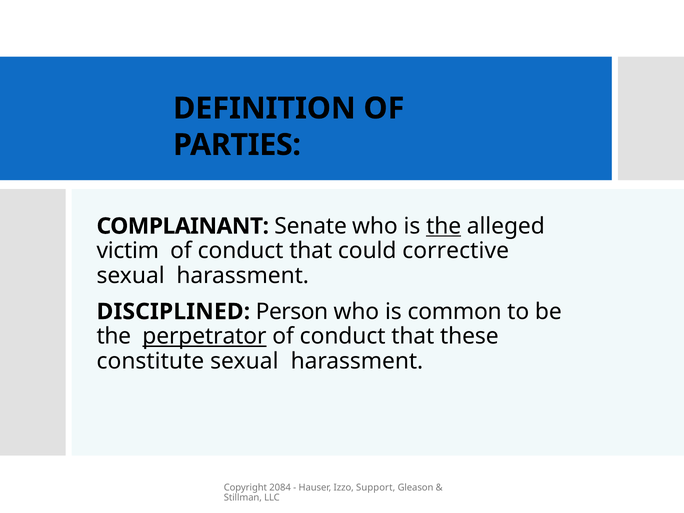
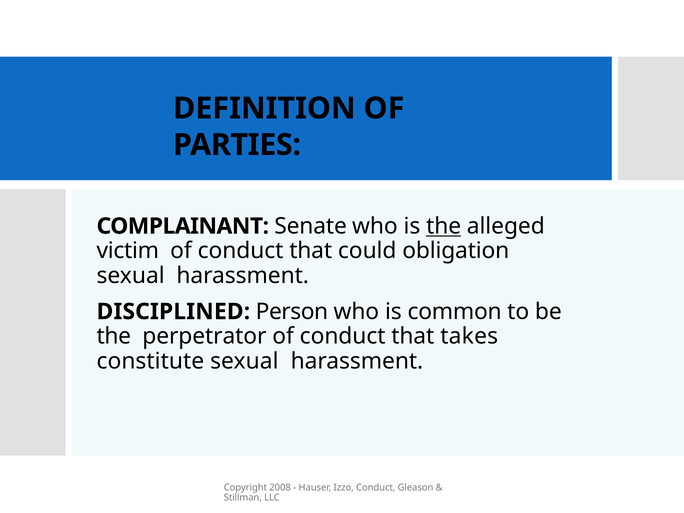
corrective: corrective -> obligation (456, 251)
perpetrator underline: present -> none (204, 336)
these: these -> takes (469, 336)
2084: 2084 -> 2008 (280, 488)
Izzo Support: Support -> Conduct (376, 488)
